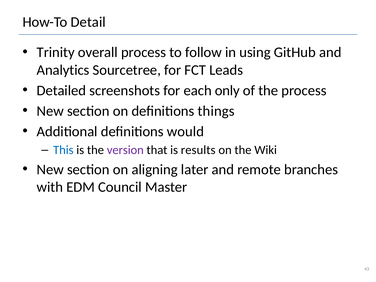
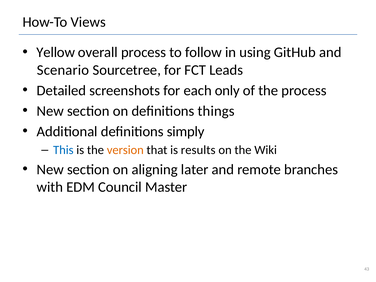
Detail: Detail -> Views (88, 22)
Trinity: Trinity -> Yellow (56, 52)
Analytics: Analytics -> Scenario (63, 70)
would: would -> simply (186, 131)
version colour: purple -> orange (125, 150)
